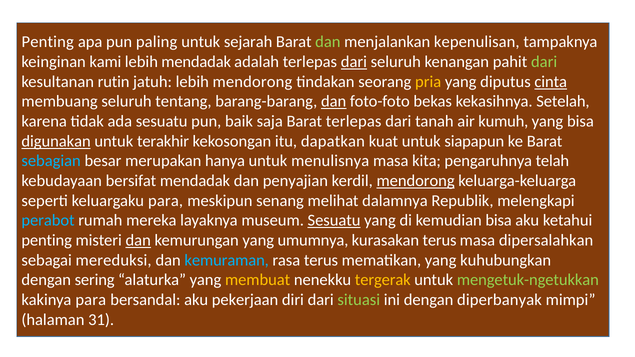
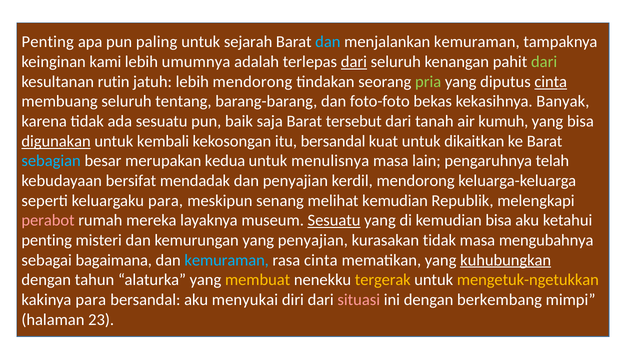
dan colour: light green -> light blue (328, 42)
menjalankan kepenulisan: kepenulisan -> kemuraman (477, 42)
lebih mendadak: mendadak -> umumnya (196, 62)
pria colour: yellow -> light green (428, 82)
dan underline: present -> none (334, 102)
Setelah: Setelah -> Banyak (563, 102)
Barat terlepas: terlepas -> tersebut (354, 121)
terakhir: terakhir -> kembali (163, 141)
itu dapatkan: dapatkan -> bersandal (333, 141)
siapapun: siapapun -> dikaitkan (474, 141)
hanya: hanya -> kedua (225, 161)
kita: kita -> lain (426, 161)
mendorong underline: present -> none (416, 181)
melihat dalamnya: dalamnya -> kemudian (395, 201)
perabot colour: light blue -> pink (48, 221)
dan underline: present -> none (138, 240)
yang umumnya: umumnya -> penyajian (313, 240)
kurasakan terus: terus -> tidak (439, 240)
dipersalahkan: dipersalahkan -> mengubahnya (546, 240)
mereduksi: mereduksi -> bagaimana (114, 260)
rasa terus: terus -> cinta (321, 260)
kuhubungkan underline: none -> present (506, 260)
sering: sering -> tahun (95, 280)
mengetuk-ngetukkan colour: light green -> yellow (528, 280)
pekerjaan: pekerjaan -> menyukai (245, 300)
situasi colour: light green -> pink (359, 300)
diperbanyak: diperbanyak -> berkembang (500, 300)
31: 31 -> 23 (101, 320)
